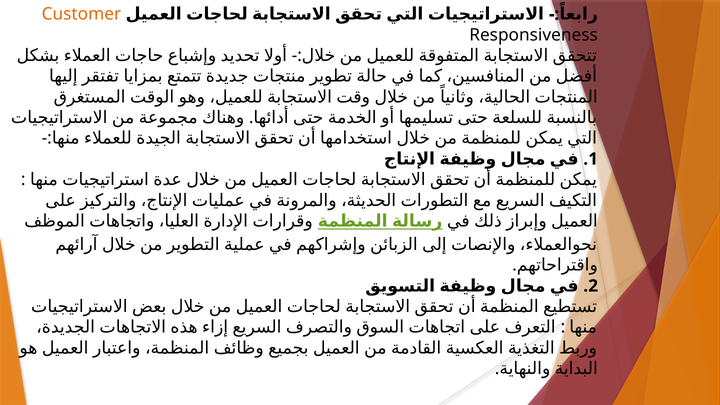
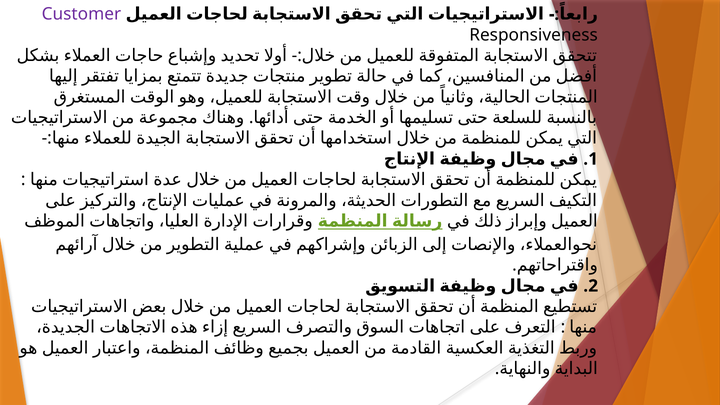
Customer colour: orange -> purple (81, 14)
